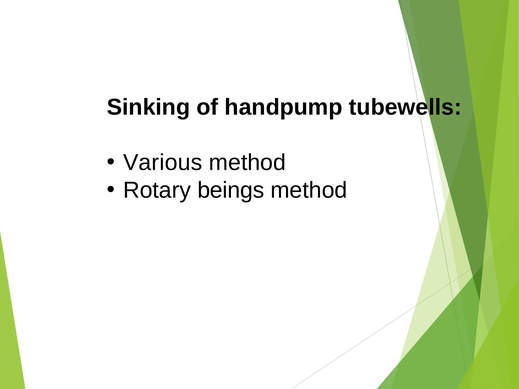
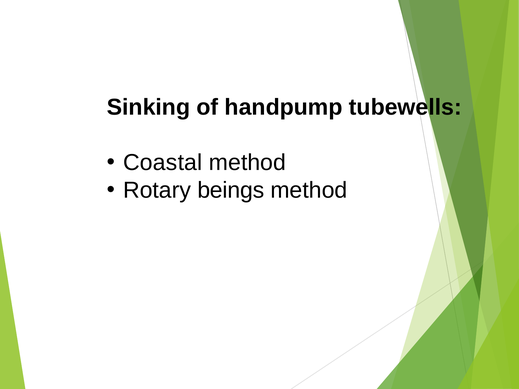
Various: Various -> Coastal (163, 163)
